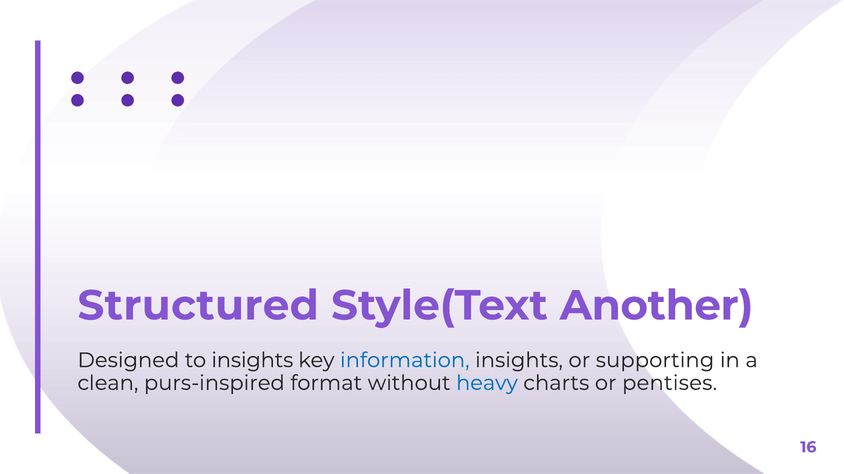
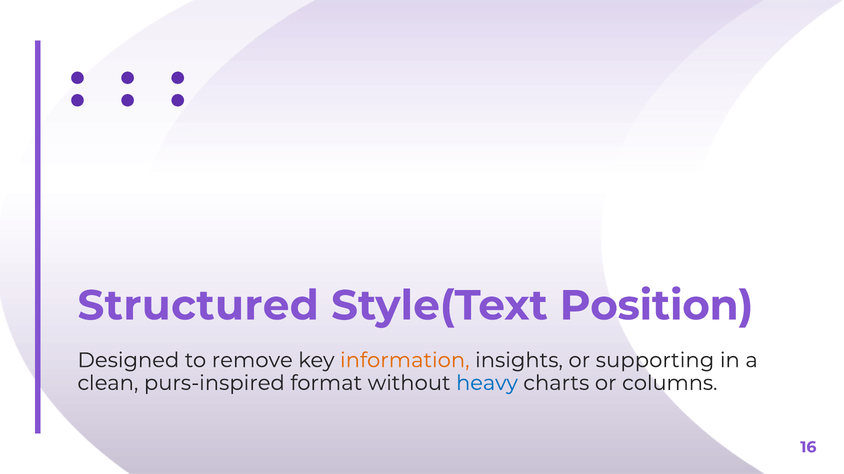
Another: Another -> Position (657, 306)
to insights: insights -> remove (252, 361)
information colour: blue -> orange (405, 361)
pentises: pentises -> columns (670, 384)
